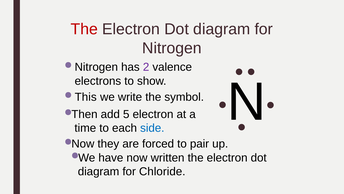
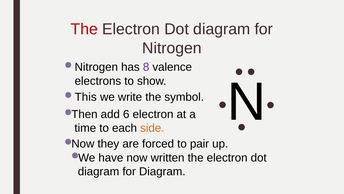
2: 2 -> 8 (146, 67)
5: 5 -> 6 (126, 114)
side colour: blue -> orange (152, 128)
for Chloride: Chloride -> Diagram (162, 171)
